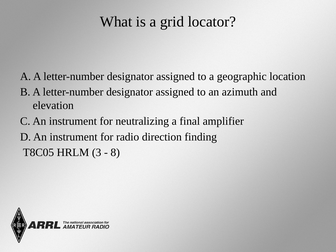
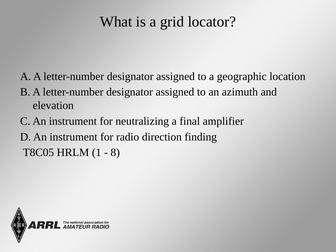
3: 3 -> 1 (97, 153)
